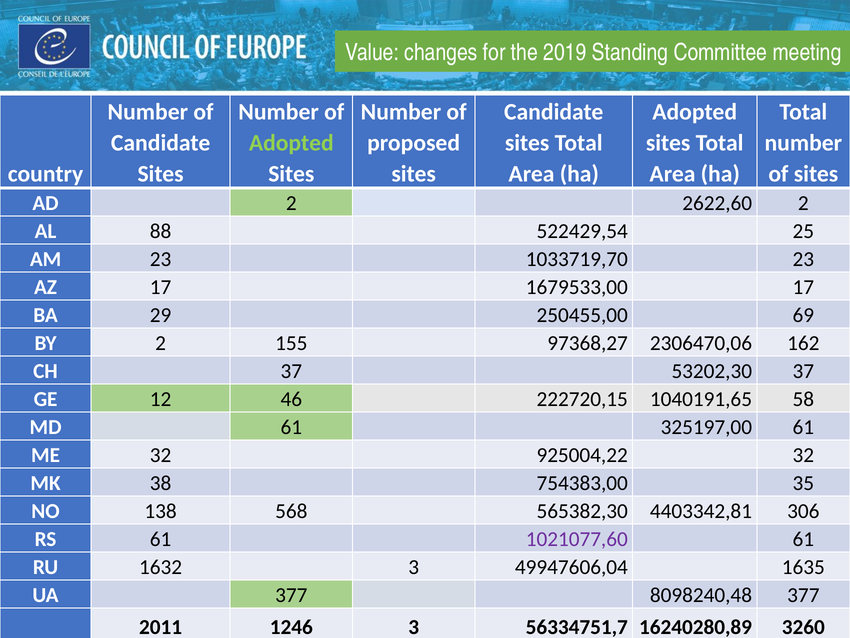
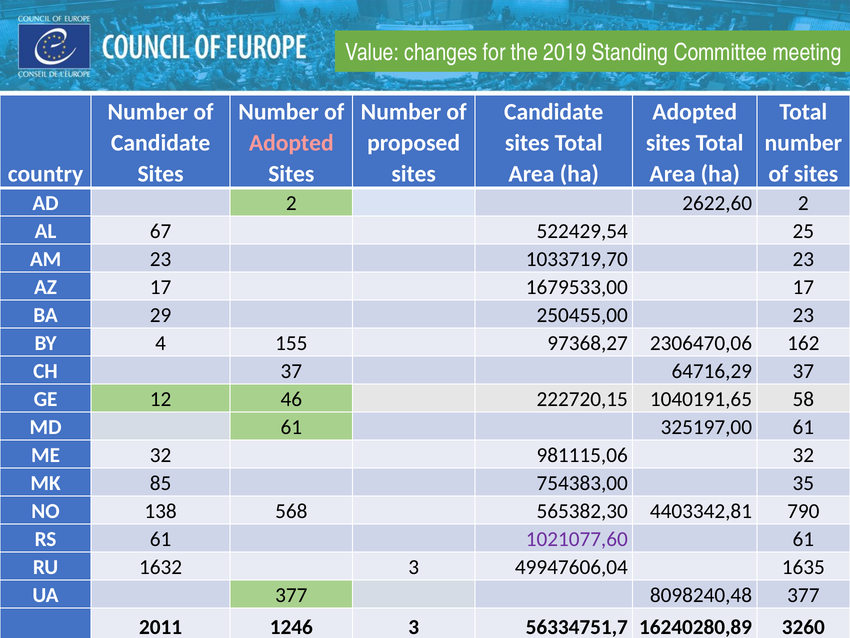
Adopted colour: light green -> pink (291, 143)
88: 88 -> 67 (161, 231)
250455,00 69: 69 -> 23 (803, 315)
BY 2: 2 -> 4 (161, 343)
53202,30: 53202,30 -> 64716,29 (712, 371)
925004,22: 925004,22 -> 981115,06 (582, 455)
38: 38 -> 85 (161, 483)
306: 306 -> 790 (803, 511)
